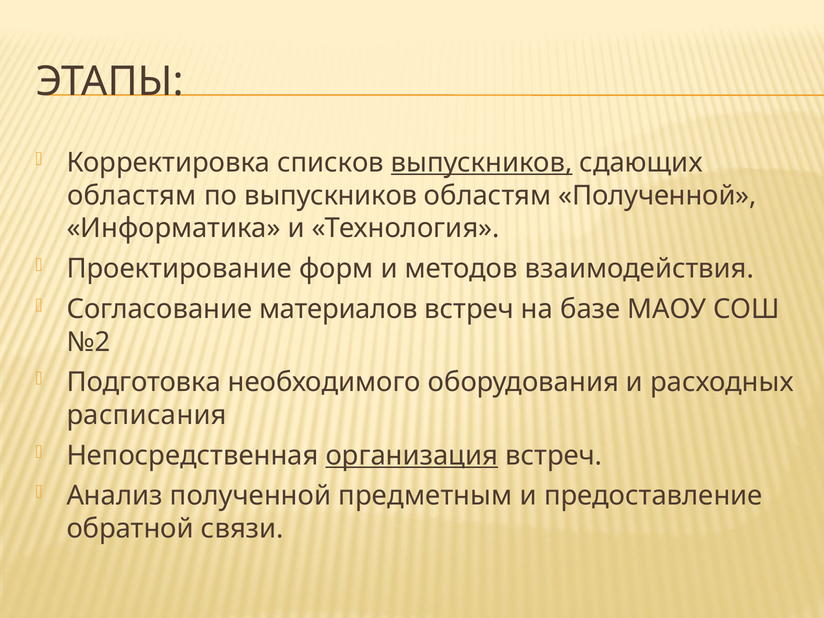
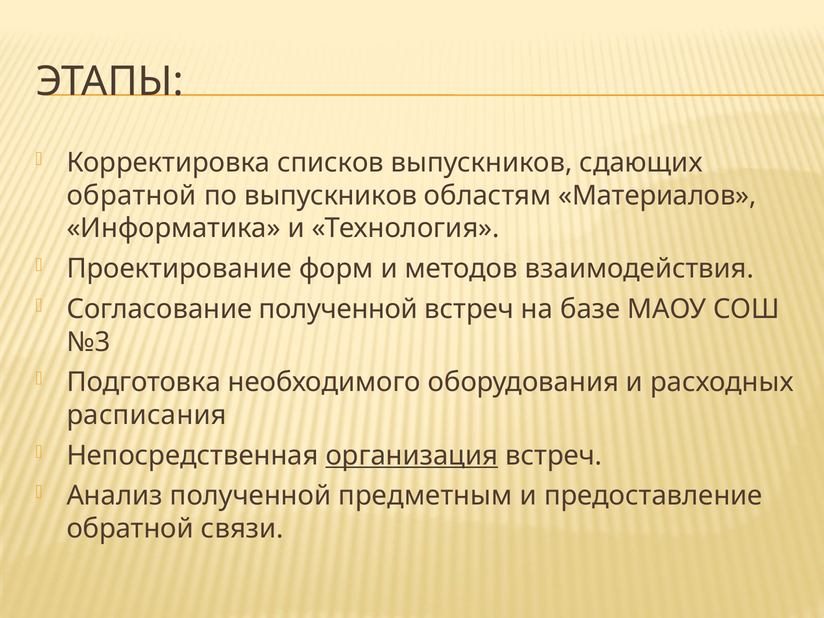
выпускников underline: present -> none (482, 163)
областям: областям -> обратной (132, 195)
областям Полученной: Полученной -> Материалов (657, 195)
Согласование материалов: материалов -> полученной (338, 309)
№2: №2 -> №3 (88, 342)
